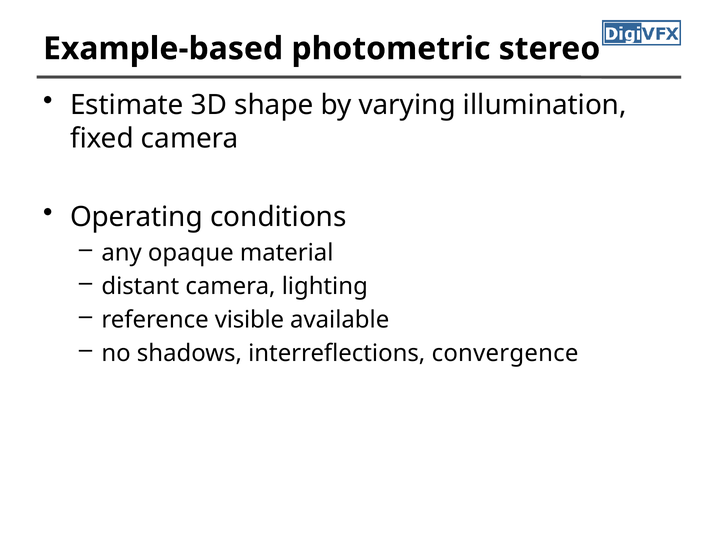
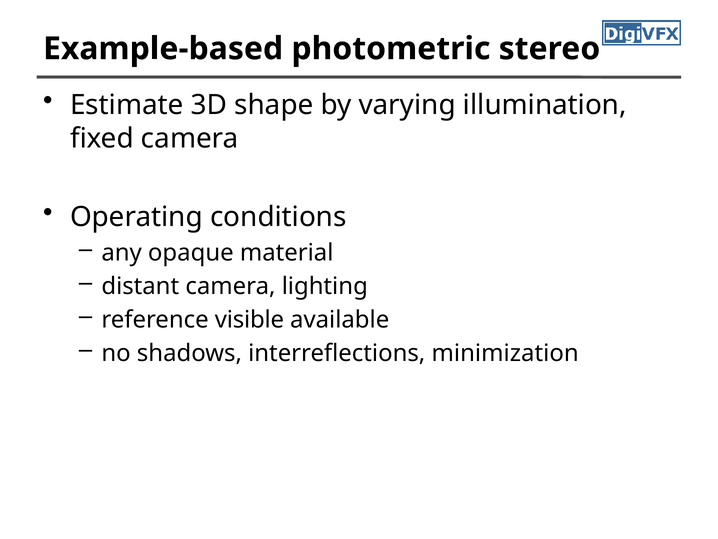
convergence: convergence -> minimization (505, 353)
